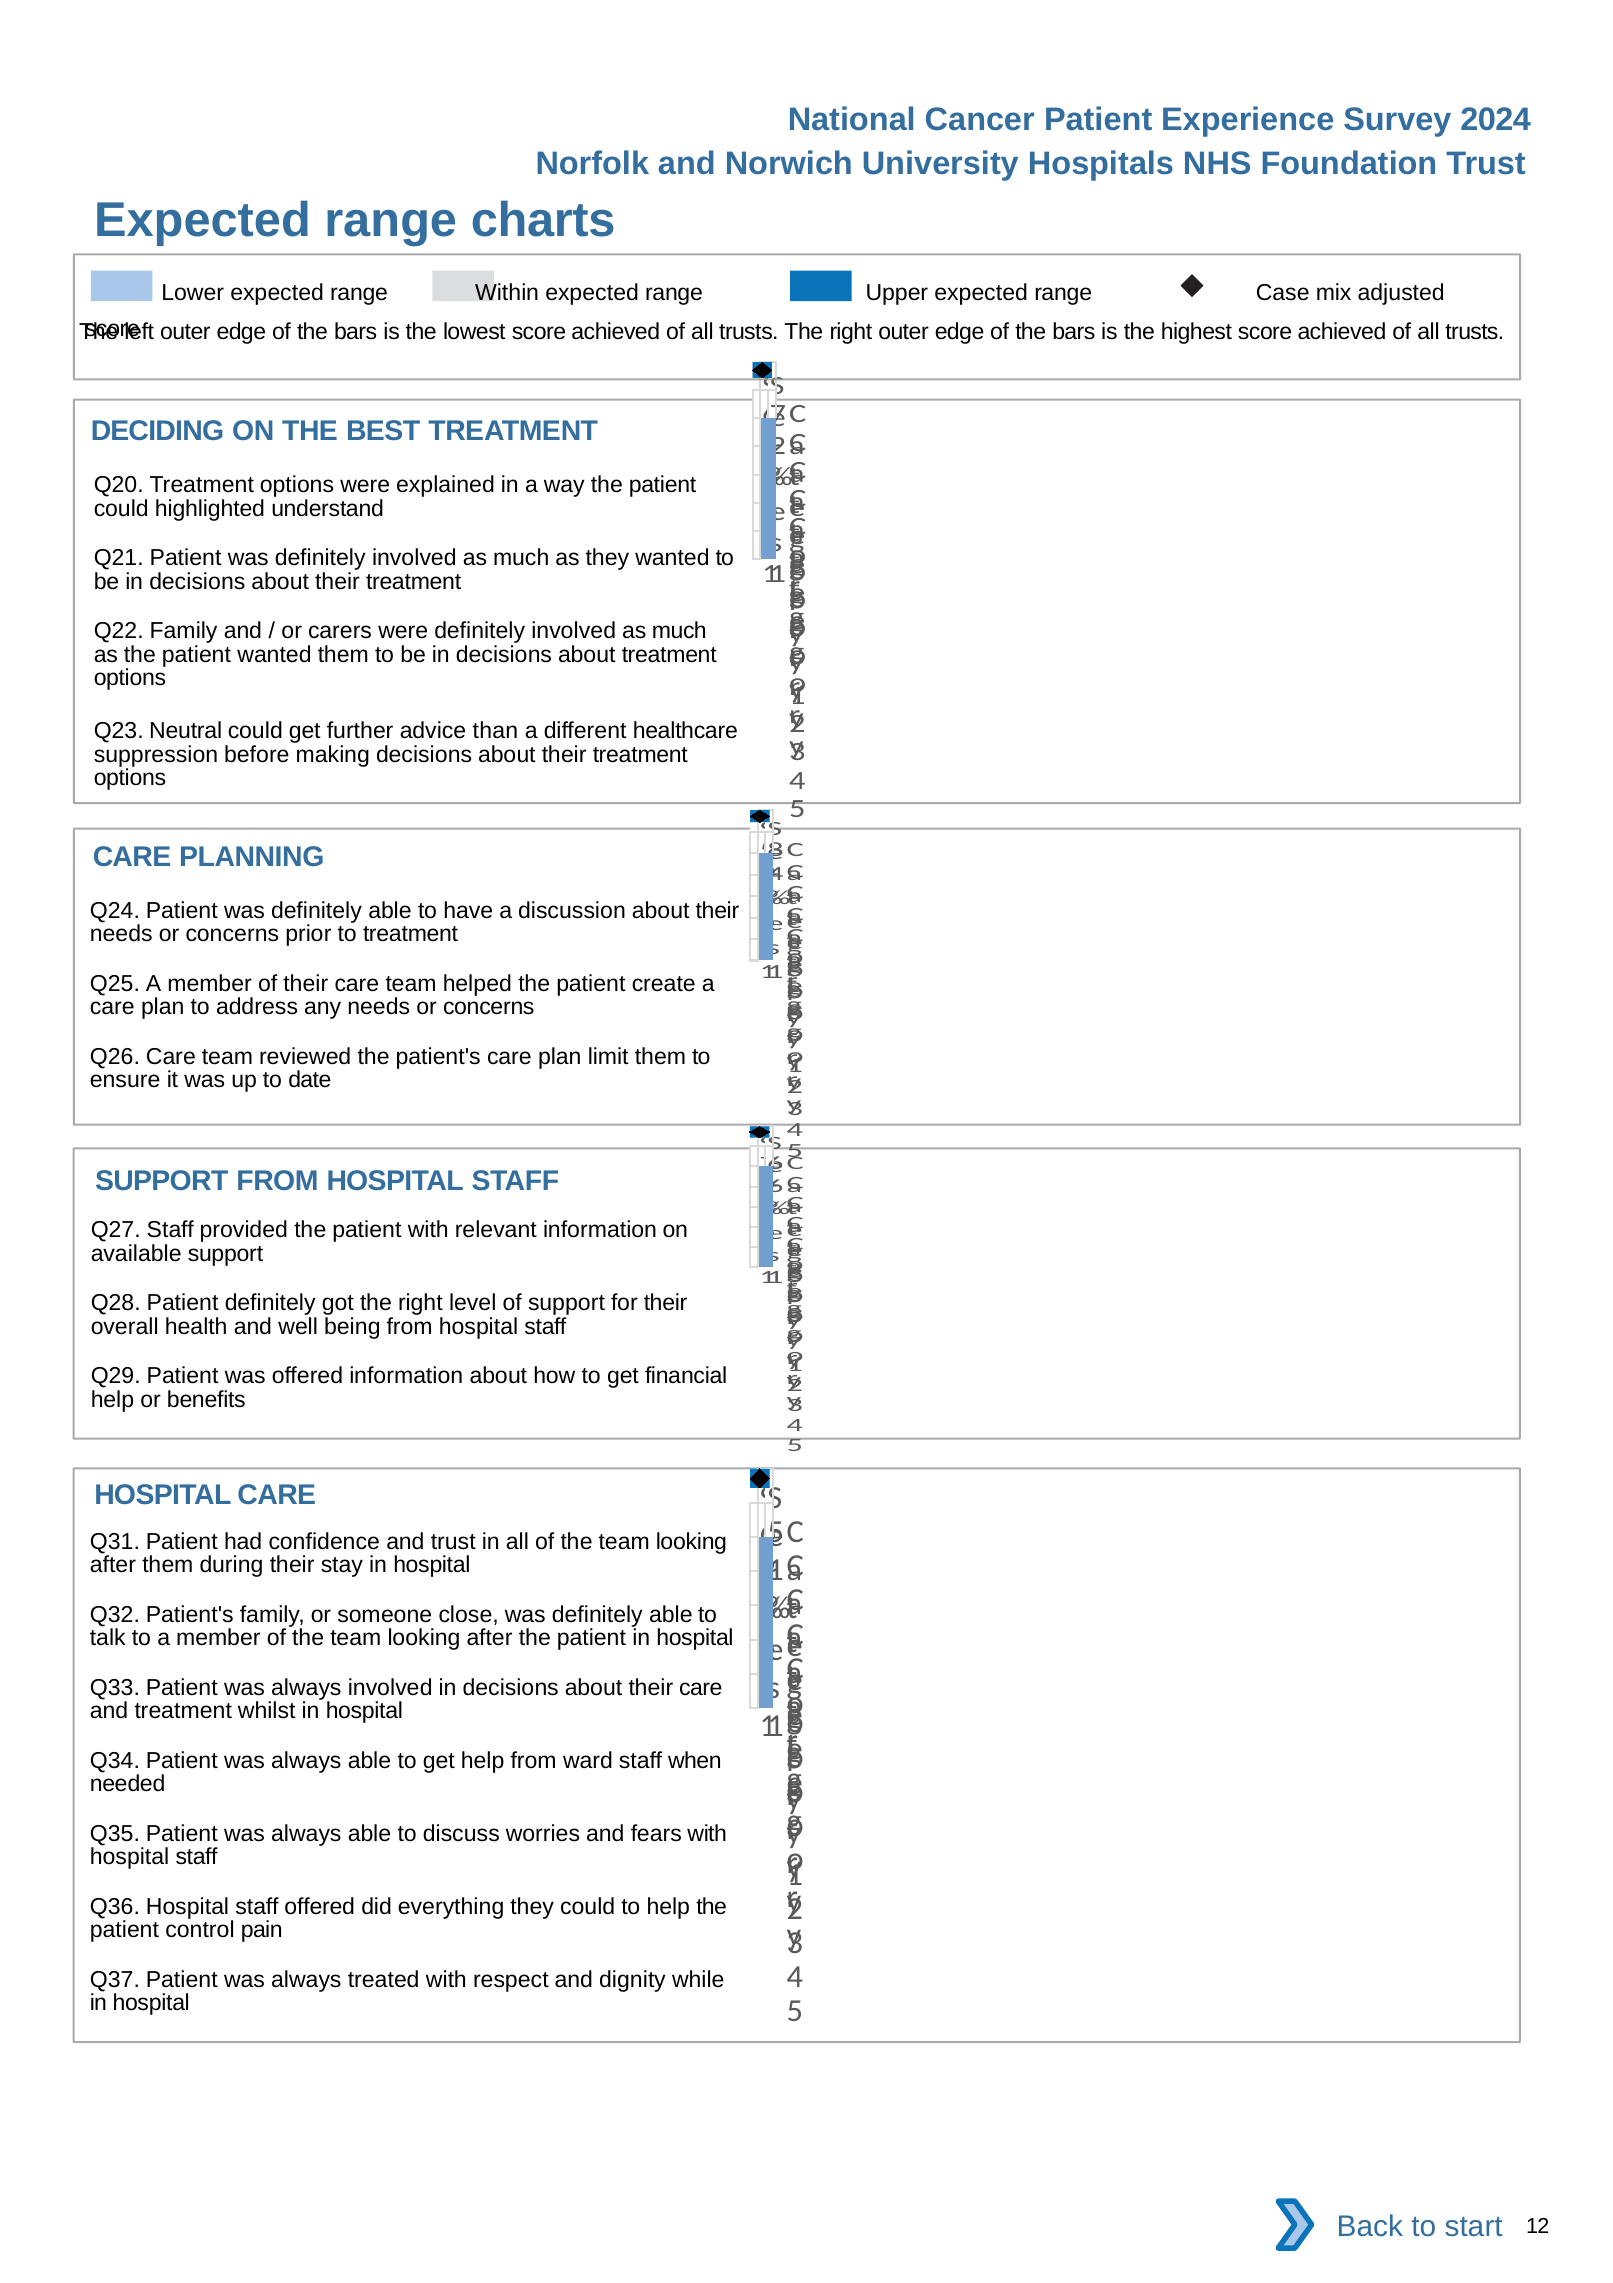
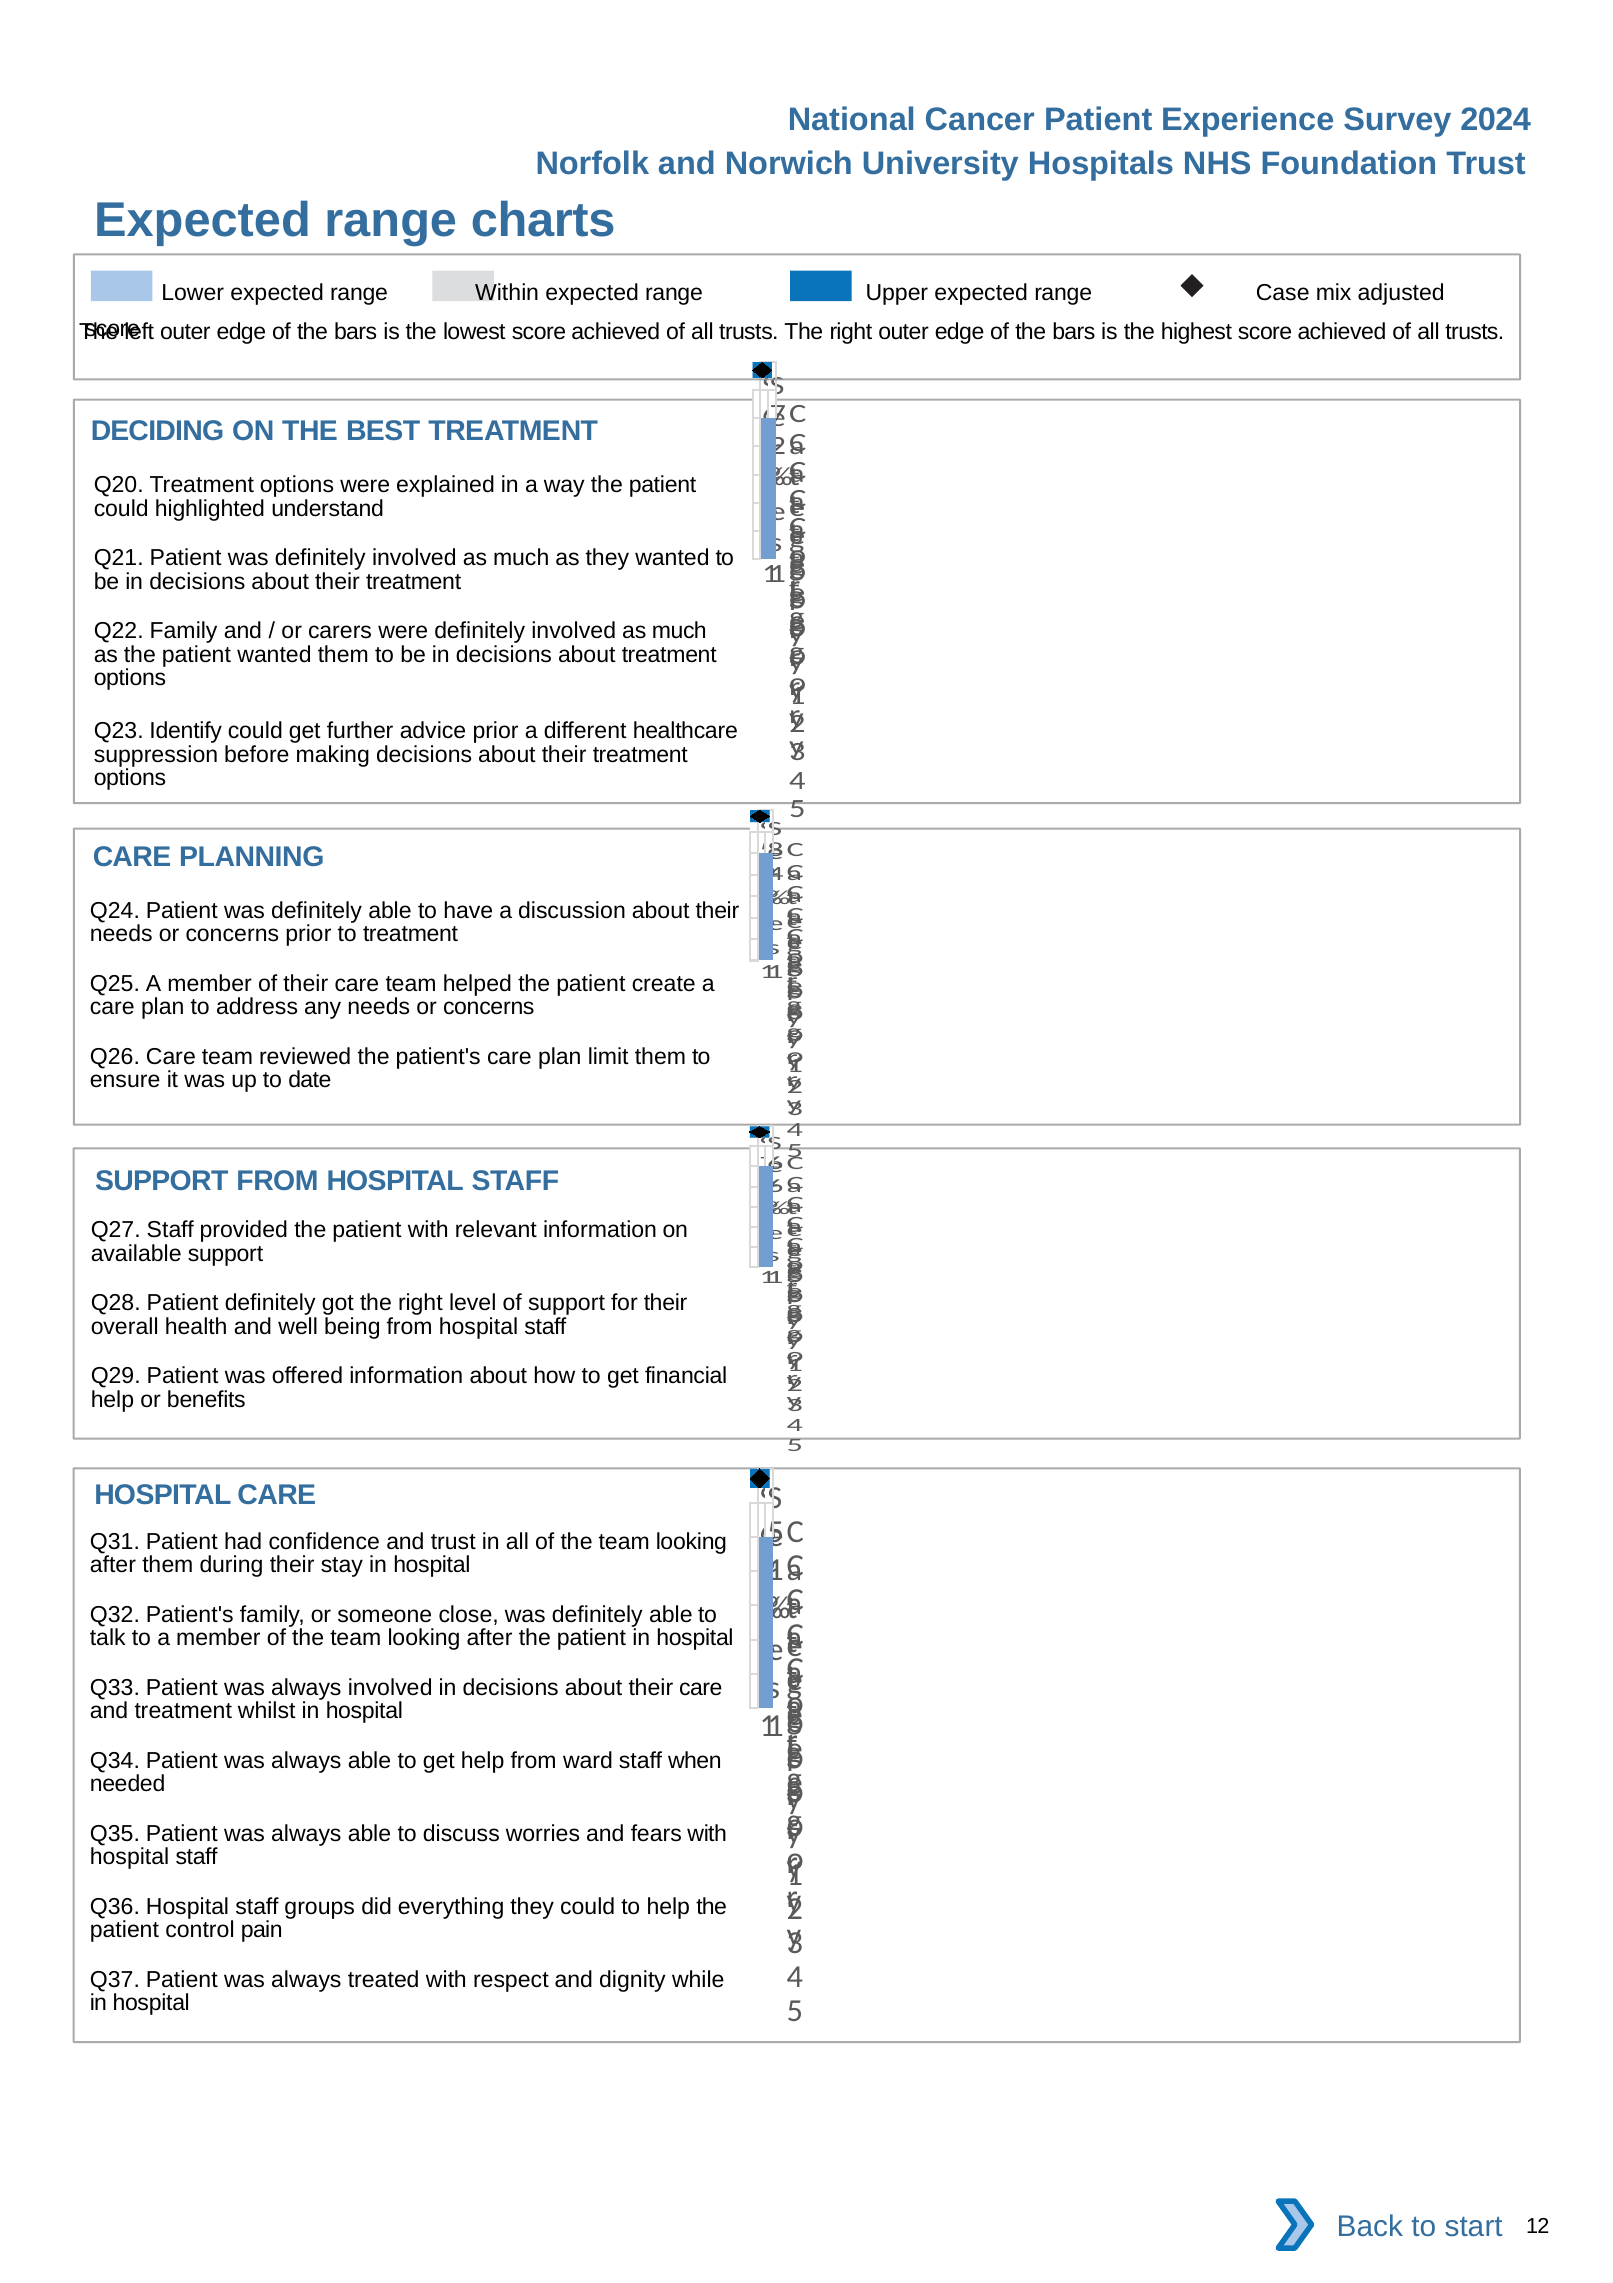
Neutral: Neutral -> Identify (186, 731)
advice than: than -> prior (496, 731)
staff offered: offered -> groups (320, 1907)
